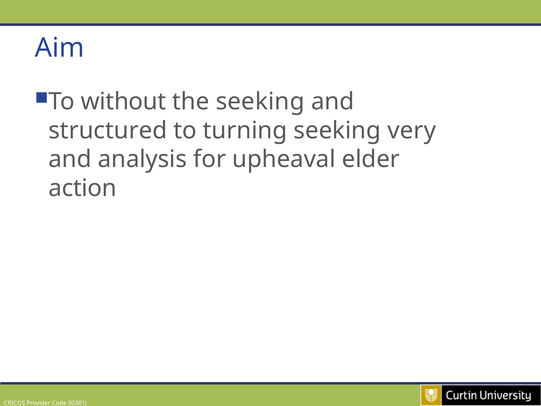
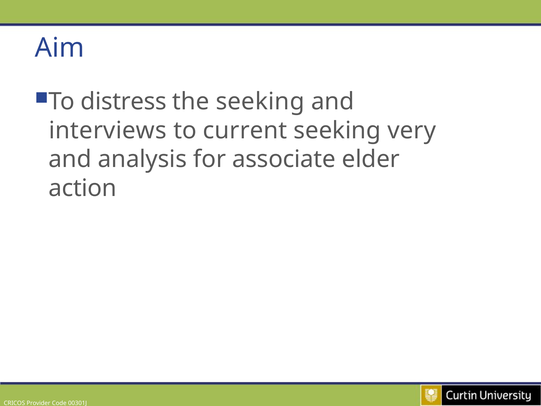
without: without -> distress (124, 101)
structured: structured -> interviews (108, 130)
turning: turning -> current (245, 130)
upheaval: upheaval -> associate (284, 159)
